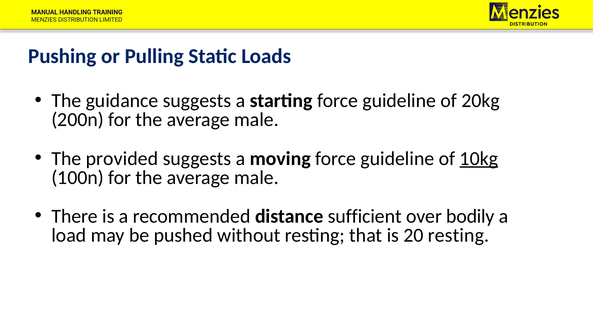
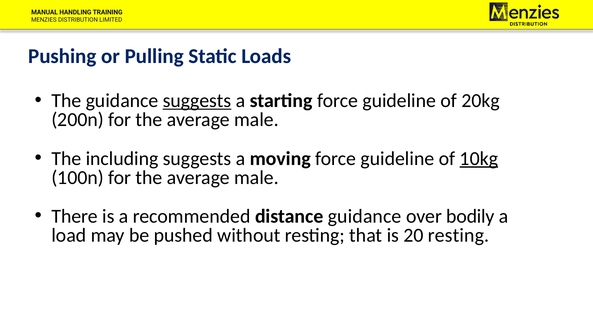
suggests underline: none -> present (197, 101)
provided: provided -> including (122, 158)
distance sufficient: sufficient -> guidance (365, 216)
